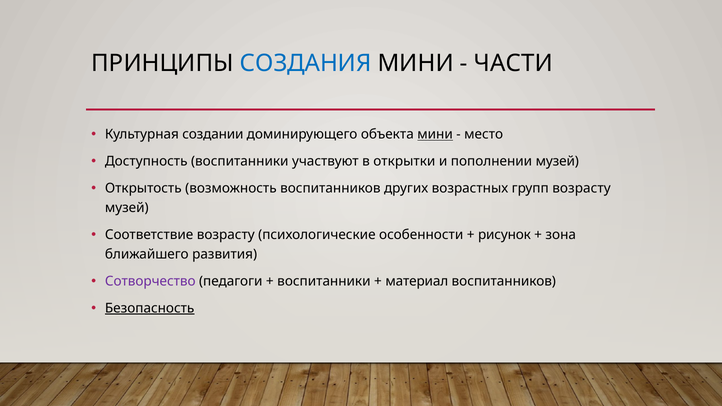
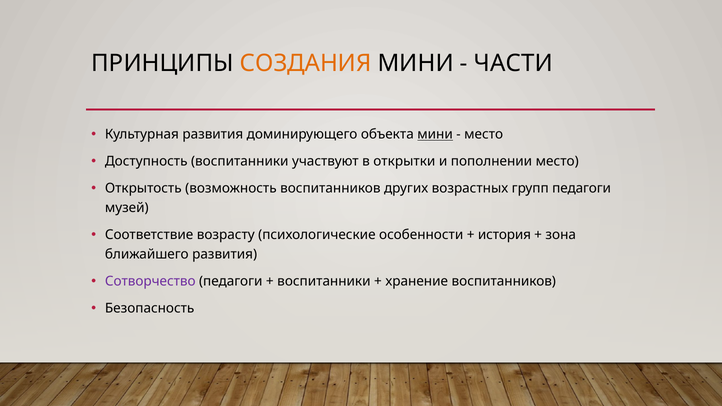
СОЗДАНИЯ colour: blue -> orange (306, 63)
Культурная создании: создании -> развития (213, 134)
пополнении музей: музей -> место (557, 161)
групп возрасту: возрасту -> педагоги (582, 188)
рисунок: рисунок -> история (504, 235)
материал: материал -> хранение (417, 281)
Безопасность underline: present -> none (150, 308)
